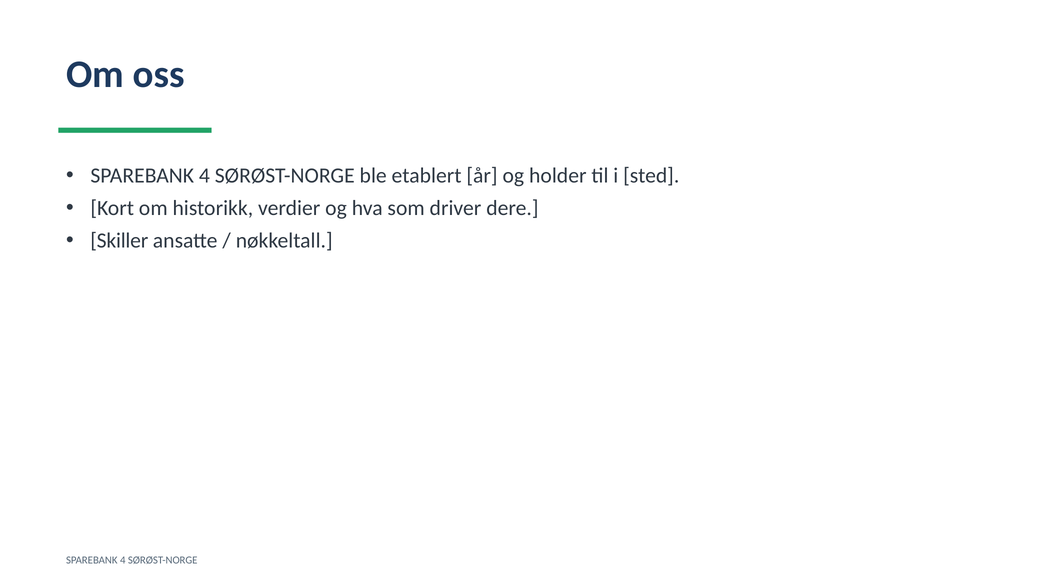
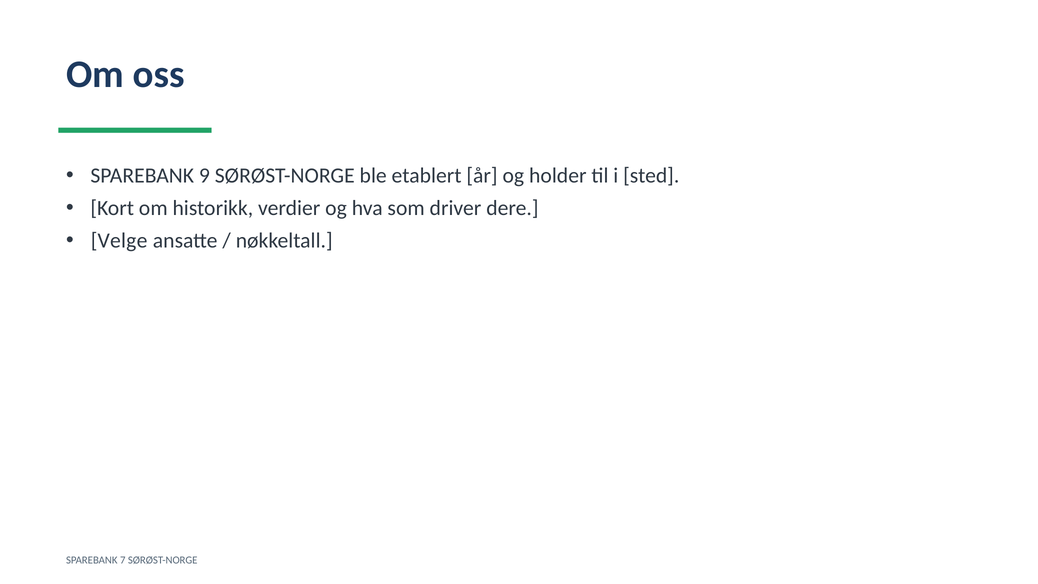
4: 4 -> 9 (204, 176)
Skiller: Skiller -> Velge (119, 241)
4: 4 -> 7 (123, 560)
